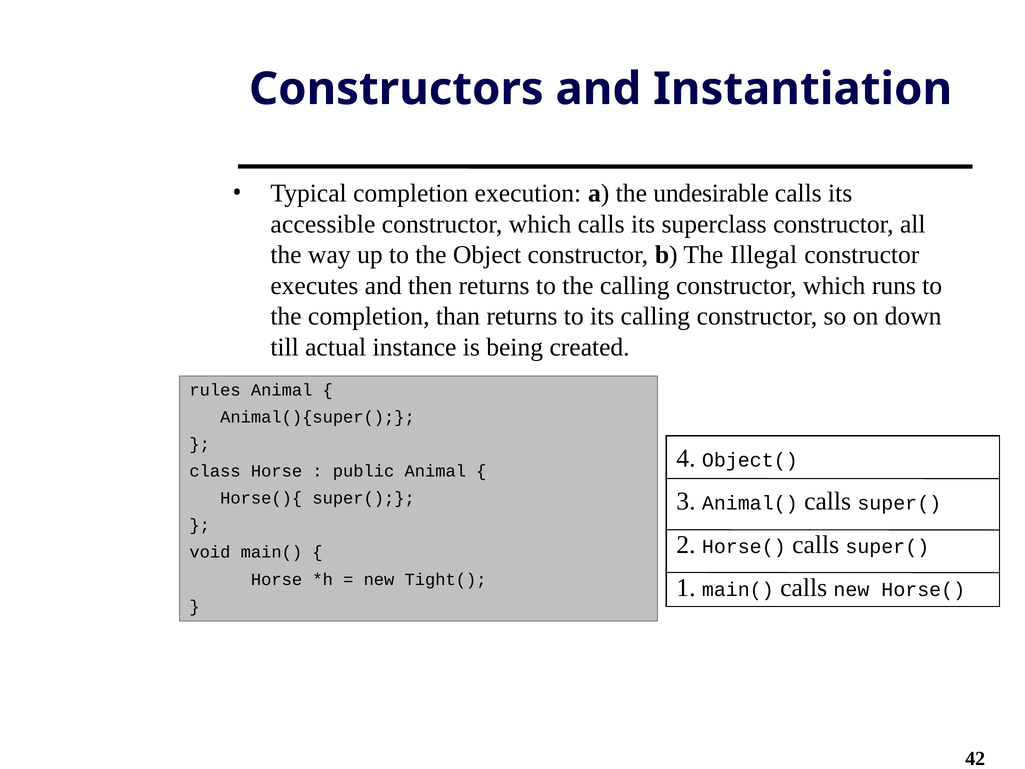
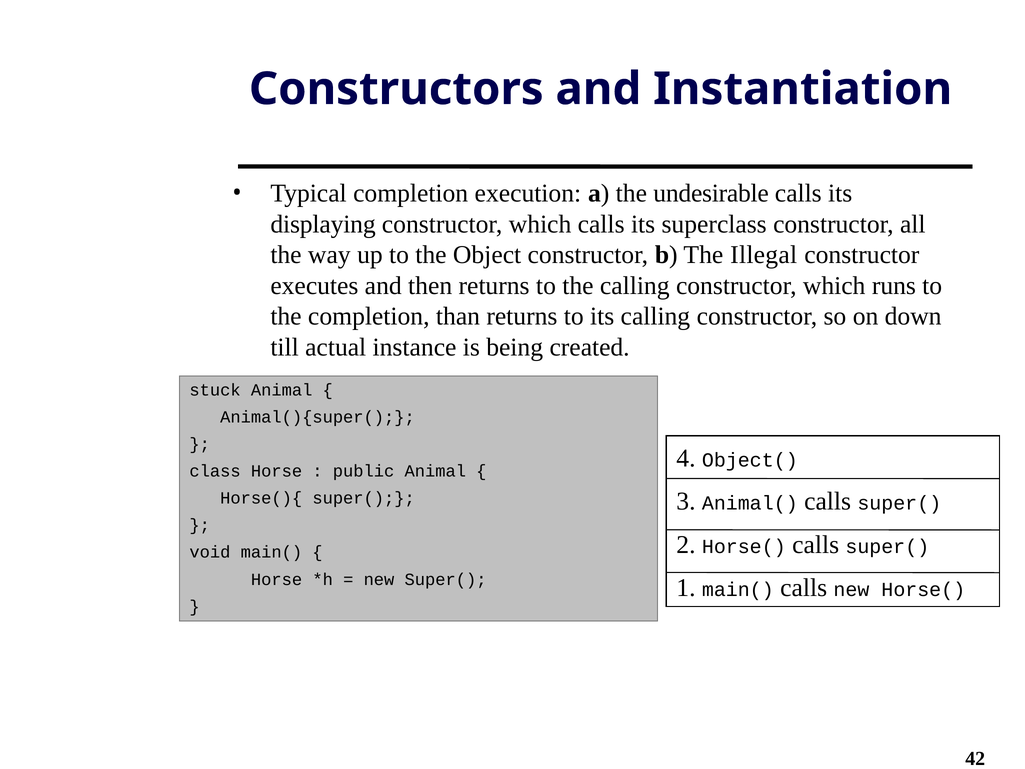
accessible: accessible -> displaying (323, 224)
rules: rules -> stuck (215, 390)
new Tight(: Tight( -> Super( (446, 579)
